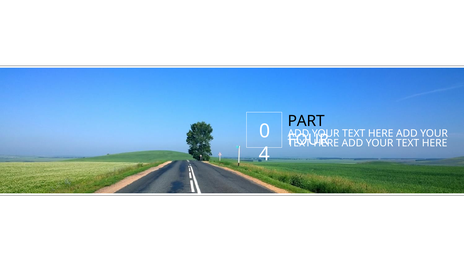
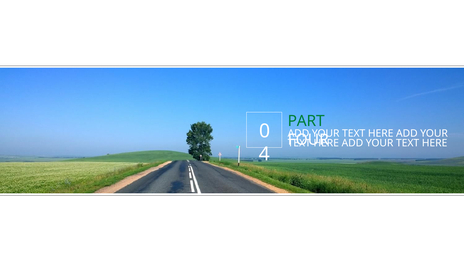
PART colour: black -> green (306, 121)
